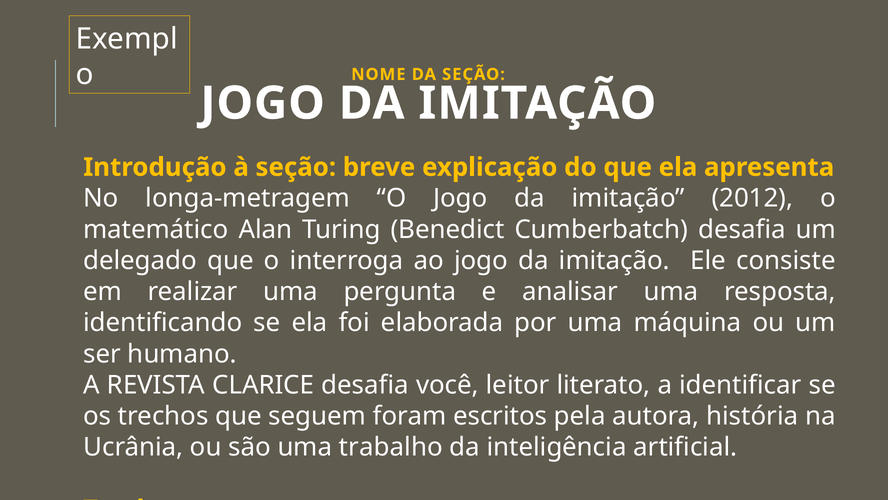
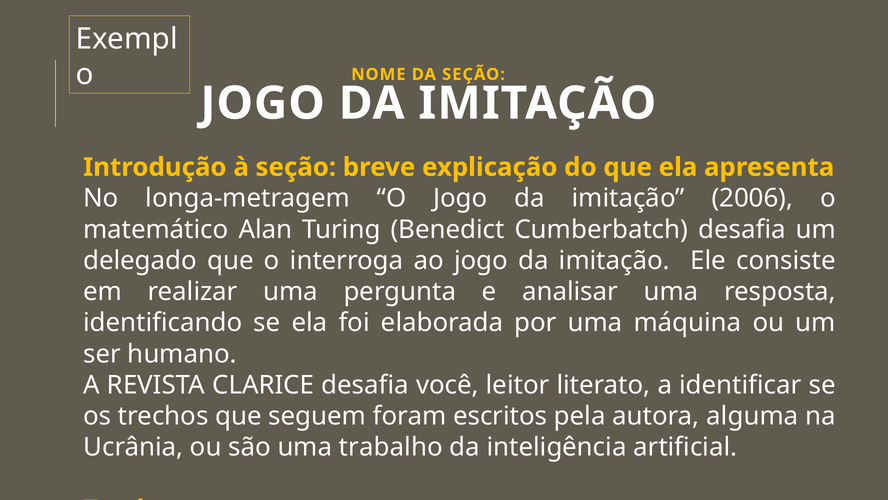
2012: 2012 -> 2006 (752, 198)
história: história -> alguma (752, 416)
